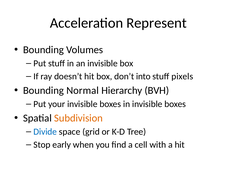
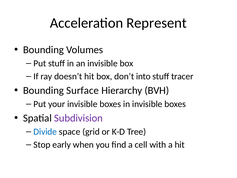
pixels: pixels -> tracer (182, 76)
Normal: Normal -> Surface (83, 90)
Subdivision colour: orange -> purple (78, 118)
